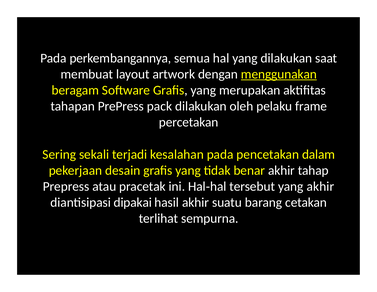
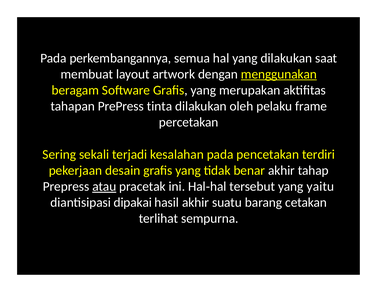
pack: pack -> tinta (160, 106)
dalam: dalam -> terdiri (319, 154)
atau underline: none -> present (104, 186)
yang akhir: akhir -> yaitu (320, 186)
